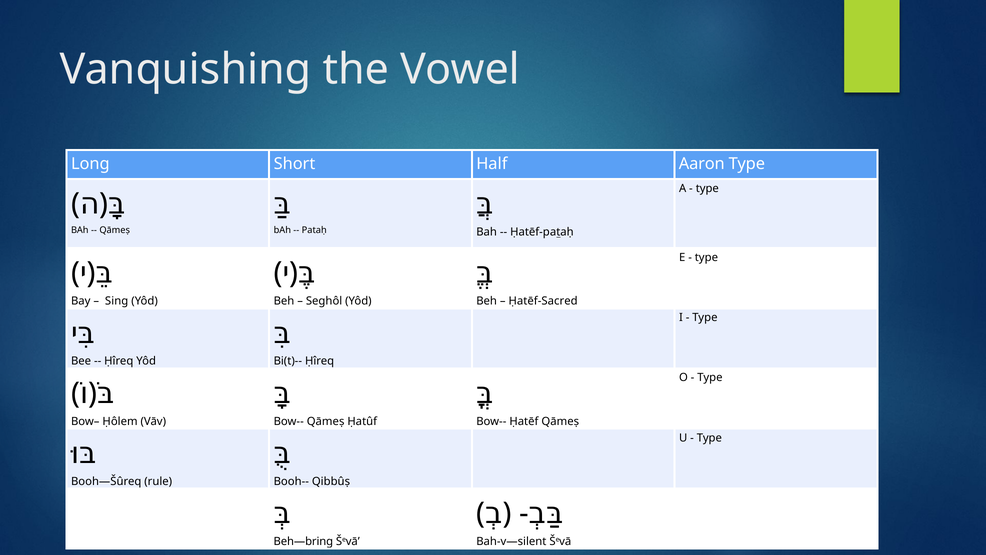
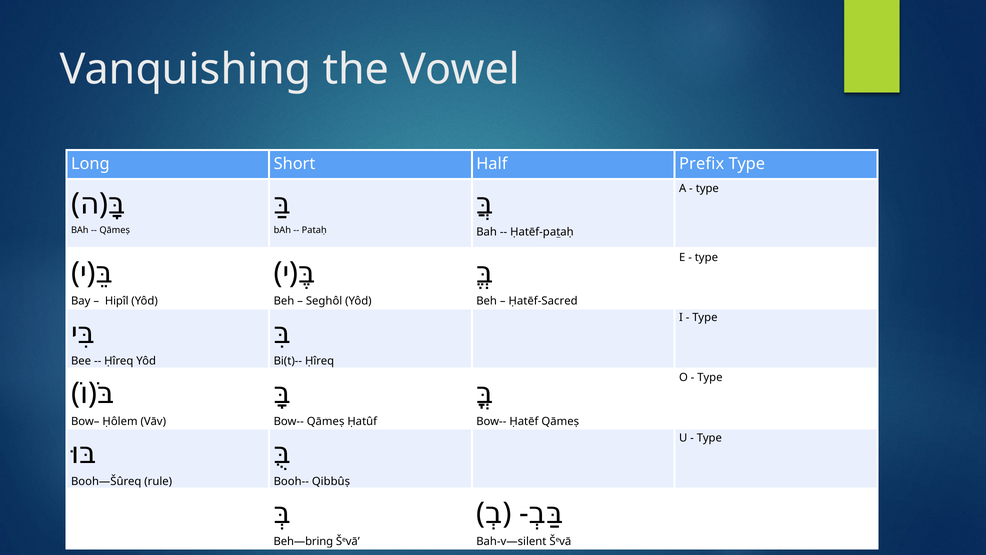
Aaron: Aaron -> Prefix (702, 164)
Sing: Sing -> Hipîl (117, 301)
